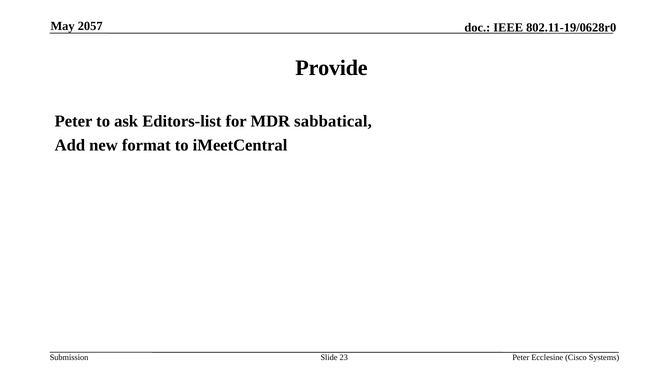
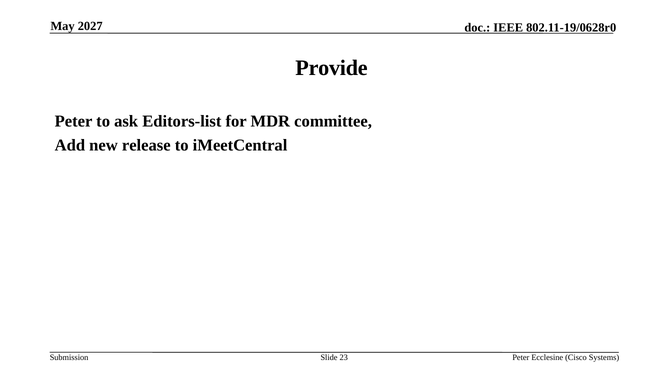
2057: 2057 -> 2027 (90, 26)
sabbatical: sabbatical -> committee (333, 121)
format: format -> release (146, 145)
